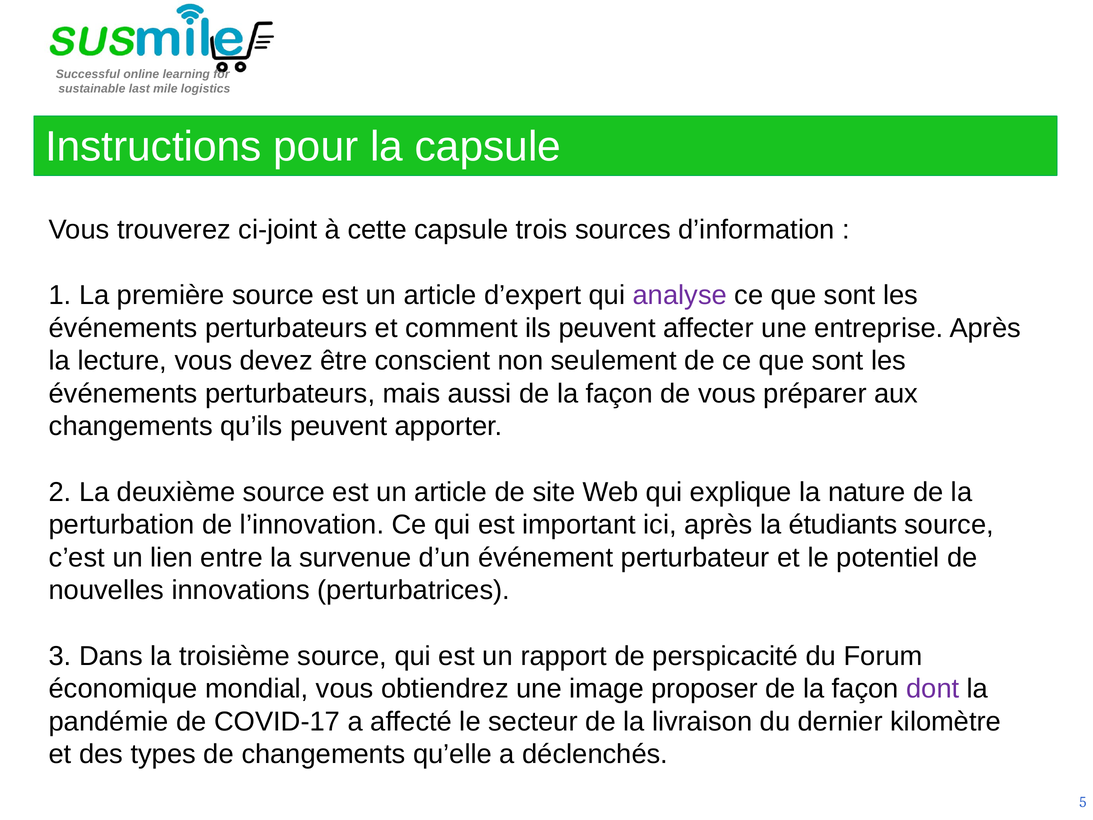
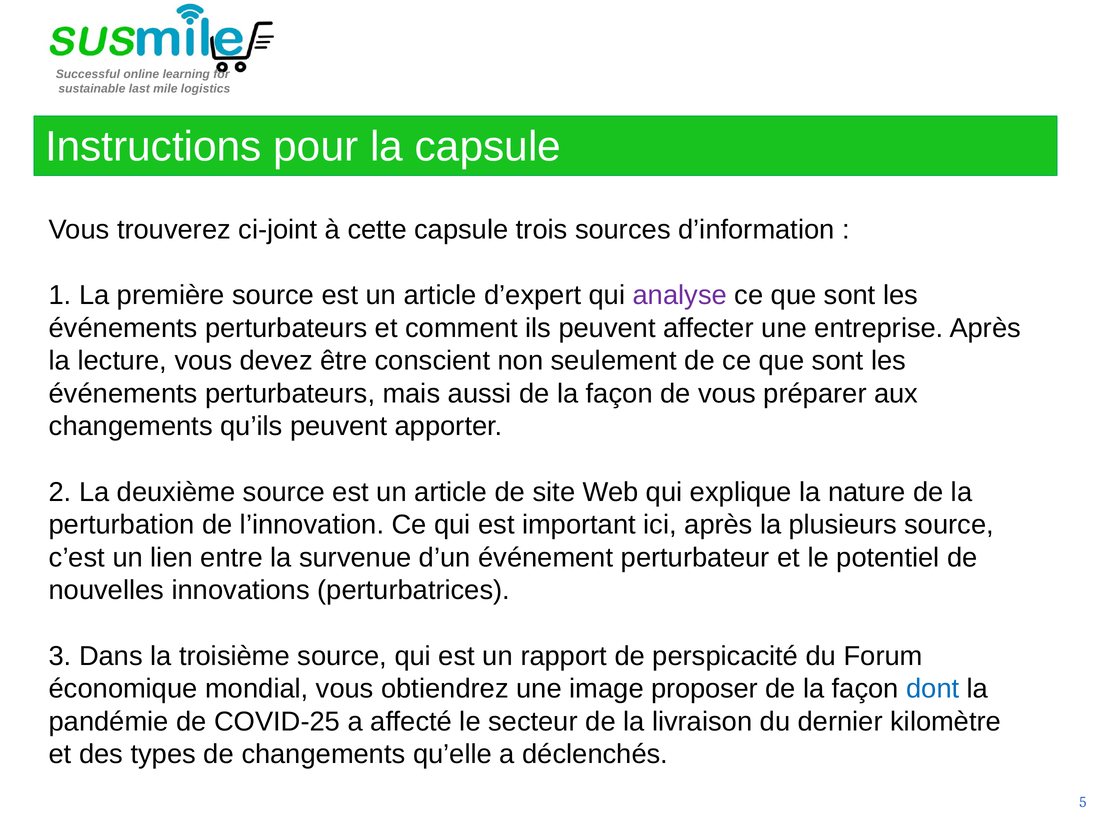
étudiants: étudiants -> plusieurs (843, 525)
dont colour: purple -> blue (933, 689)
COVID-17: COVID-17 -> COVID-25 (277, 721)
